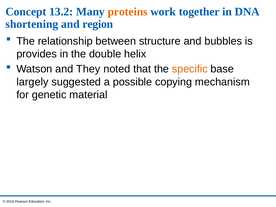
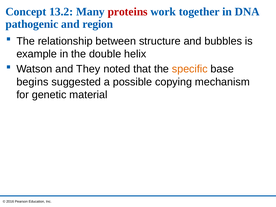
proteins colour: orange -> red (128, 12)
shortening: shortening -> pathogenic (32, 24)
provides: provides -> example (37, 54)
largely: largely -> begins (32, 82)
